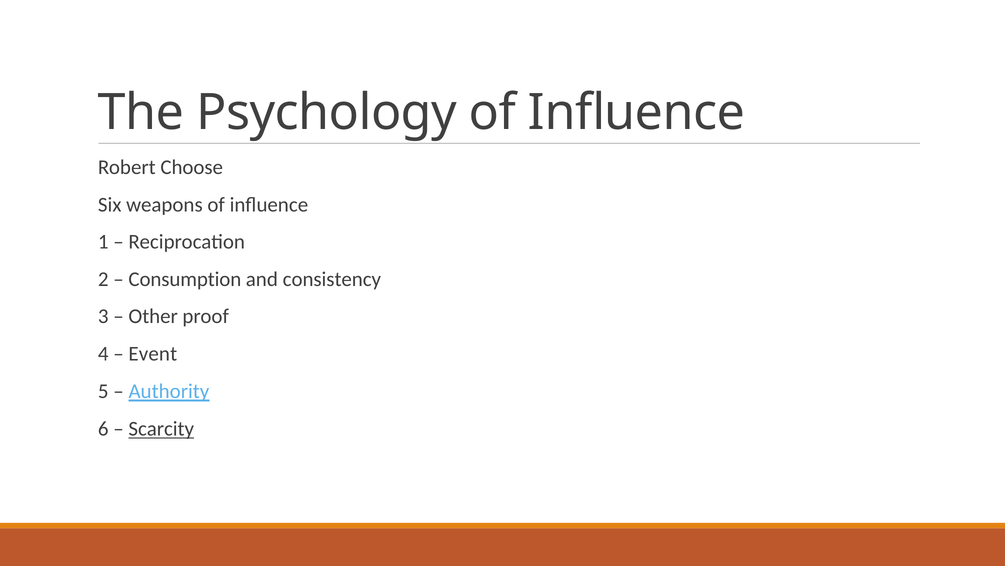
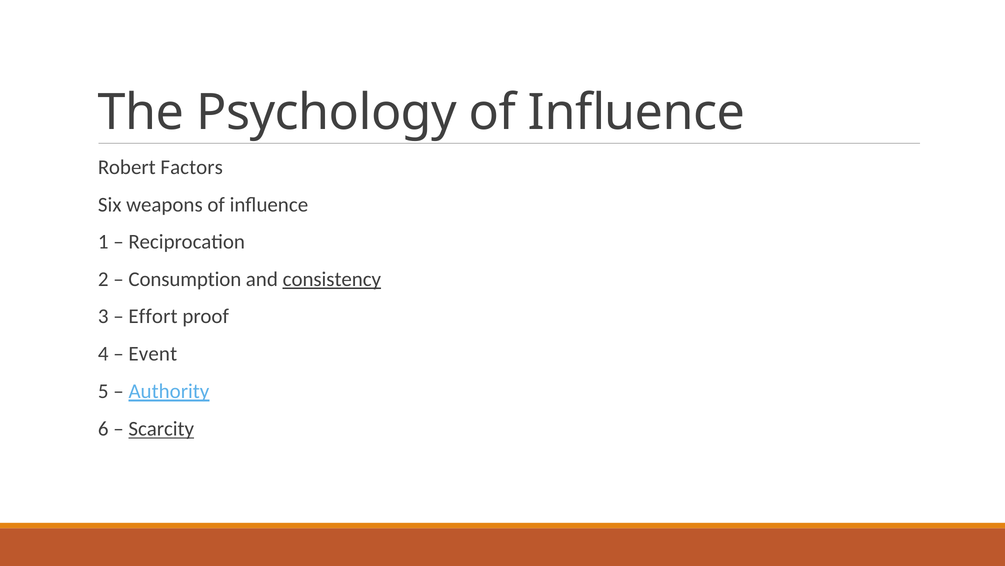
Choose: Choose -> Factors (192, 167)
consistency underline: none -> present (332, 279)
Other: Other -> Effort (153, 316)
